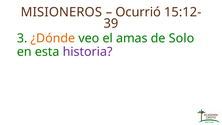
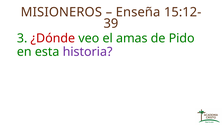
Ocurrió: Ocurrió -> Enseña (138, 12)
¿Dónde colour: orange -> red (53, 38)
Solo: Solo -> Pido (182, 38)
